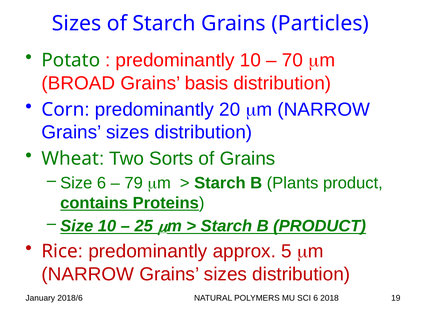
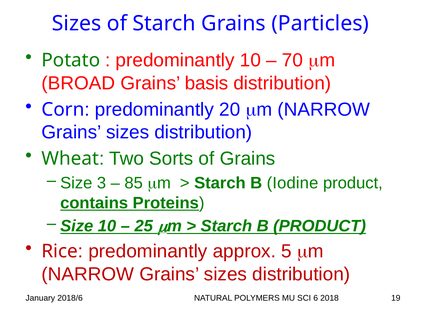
Size 6: 6 -> 3 (101, 183)
79: 79 -> 85 (134, 183)
Plants: Plants -> Iodine (292, 183)
